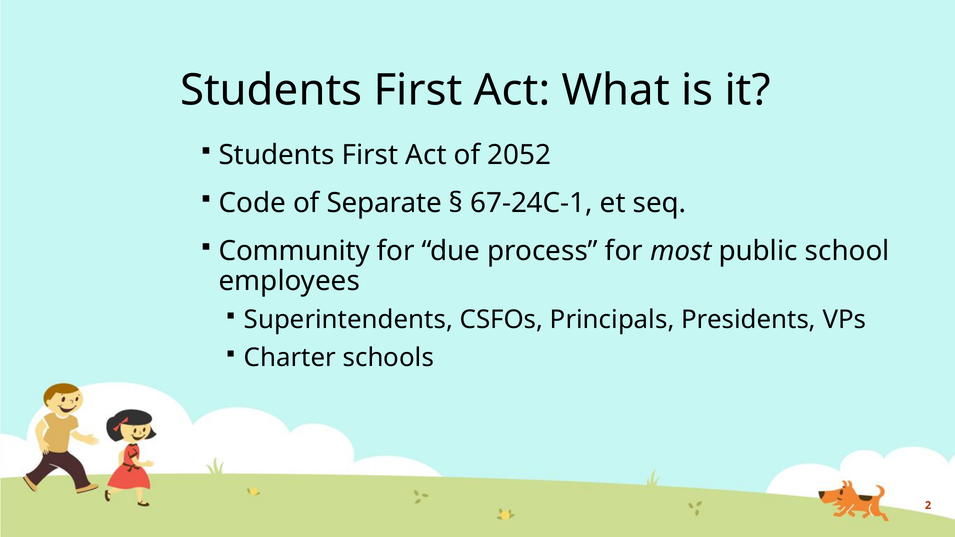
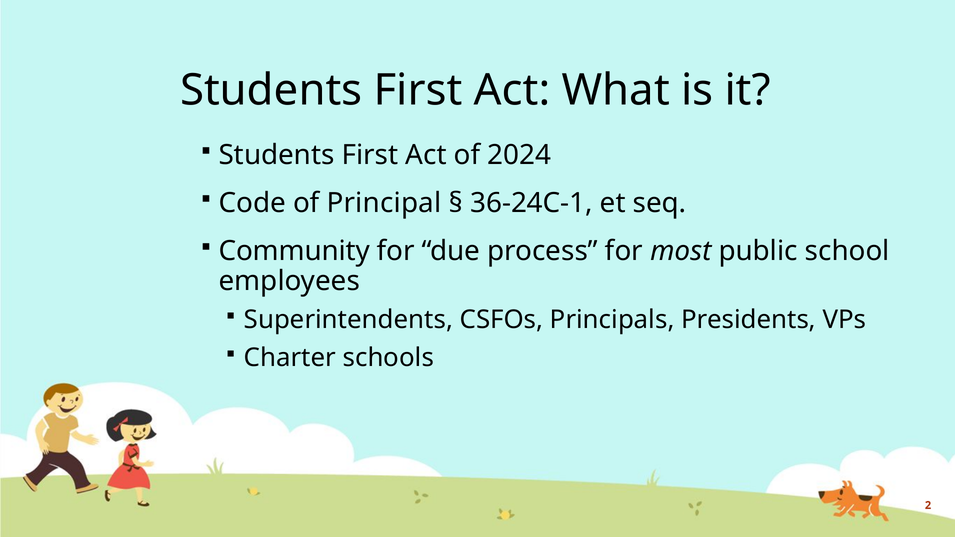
2052: 2052 -> 2024 (519, 155)
Separate: Separate -> Principal (384, 203)
67-24C-1: 67-24C-1 -> 36-24C-1 (532, 203)
